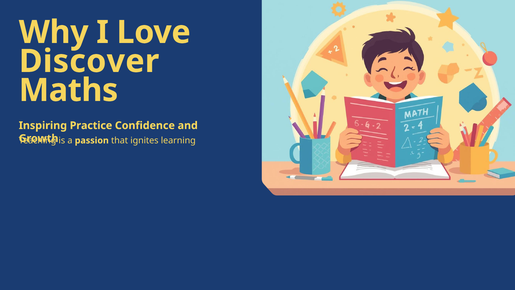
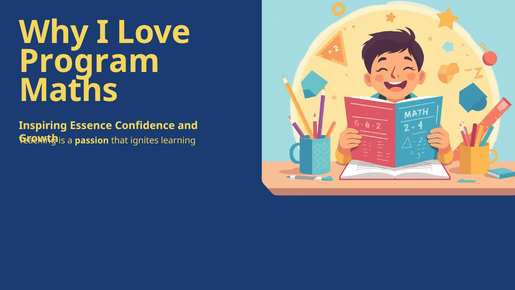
Discover: Discover -> Program (89, 61)
Practice: Practice -> Essence (91, 125)
